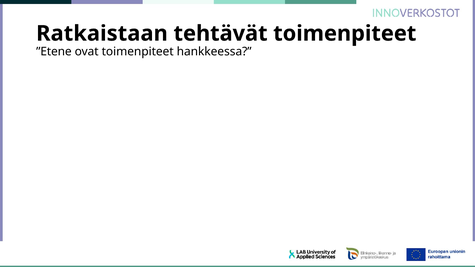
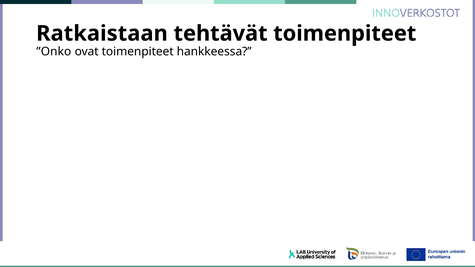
”Etene: ”Etene -> ”Onko (54, 52)
